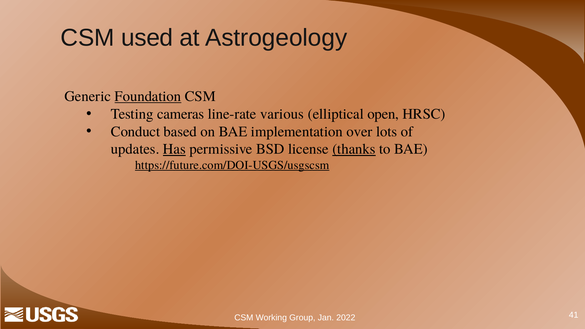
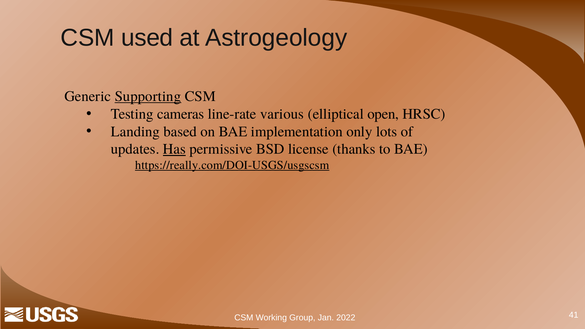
Foundation: Foundation -> Supporting (148, 96)
Conduct: Conduct -> Landing (135, 132)
over: over -> only (359, 132)
thanks underline: present -> none (354, 149)
https://future.com/DOI-USGS/usgscsm: https://future.com/DOI-USGS/usgscsm -> https://really.com/DOI-USGS/usgscsm (232, 165)
